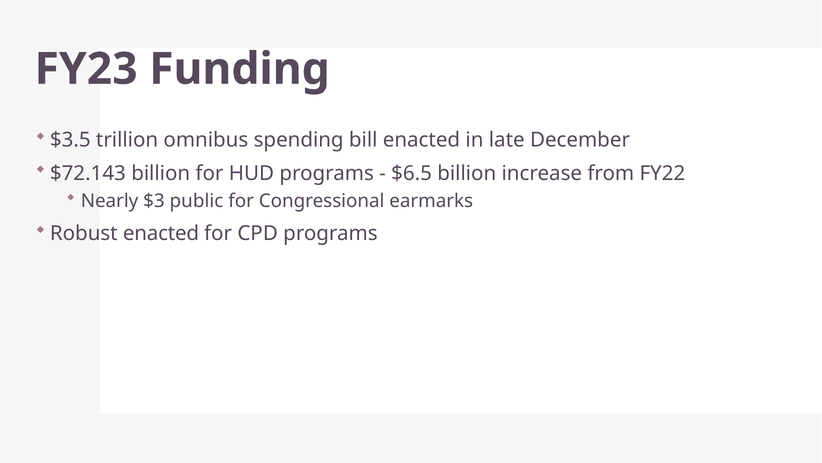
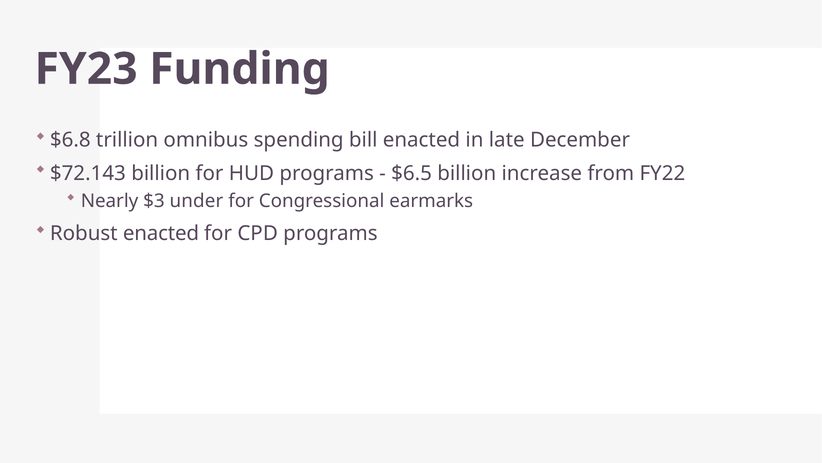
$3.5: $3.5 -> $6.8 (70, 140)
public: public -> under (196, 201)
